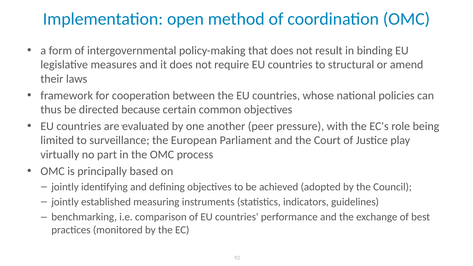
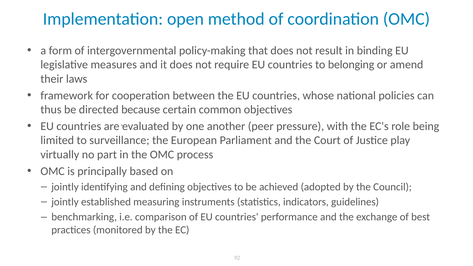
structural: structural -> belonging (351, 65)
